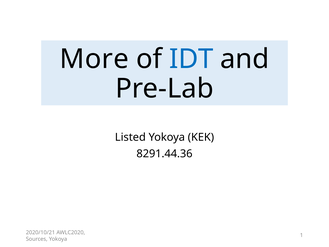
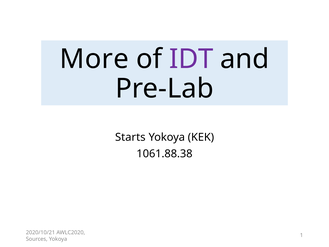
IDT colour: blue -> purple (191, 59)
Listed: Listed -> Starts (130, 137)
8291.44.36: 8291.44.36 -> 1061.88.38 (164, 154)
